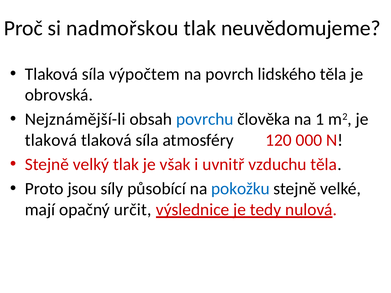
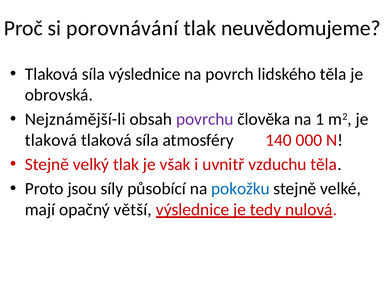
nadmořskou: nadmořskou -> porovnávání (122, 28)
síla výpočtem: výpočtem -> výslednice (145, 74)
povrchu colour: blue -> purple (205, 119)
120: 120 -> 140 (279, 140)
určit: určit -> větší (133, 210)
